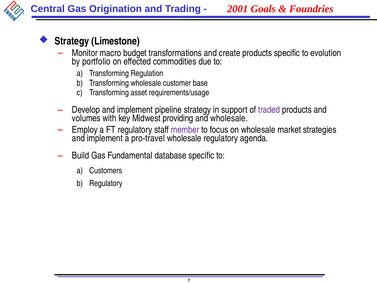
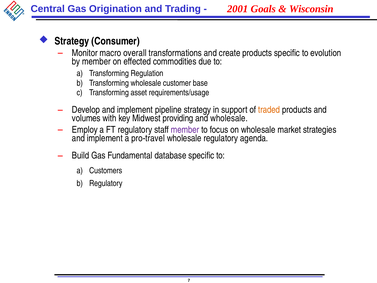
Foundries: Foundries -> Wisconsin (311, 9)
Limestone: Limestone -> Consumer (116, 41)
budget: budget -> overall (135, 53)
by portfolio: portfolio -> member (96, 61)
traded colour: purple -> orange (269, 110)
